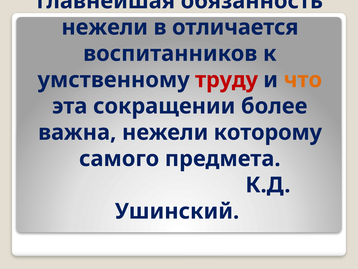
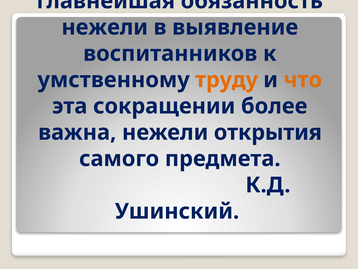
отличается: отличается -> выявление (235, 27)
труду colour: red -> orange (227, 80)
которому: которому -> открытия (268, 132)
